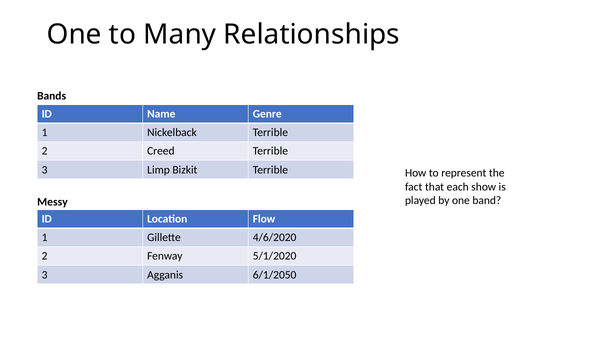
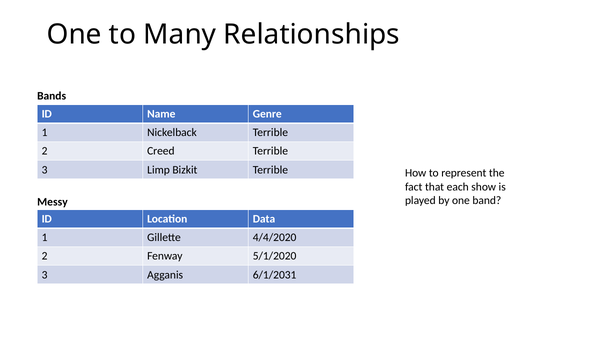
Flow: Flow -> Data (264, 219)
4/6/2020: 4/6/2020 -> 4/4/2020 (275, 238)
6/1/2050: 6/1/2050 -> 6/1/2031 (275, 275)
